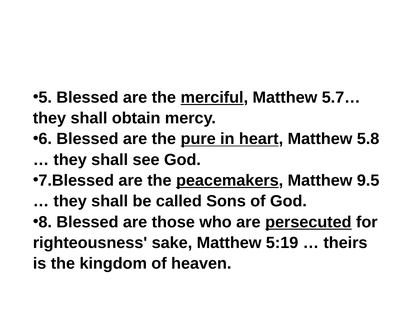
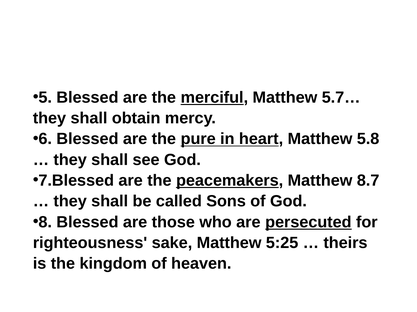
9.5: 9.5 -> 8.7 (368, 181)
5:19: 5:19 -> 5:25 (282, 243)
